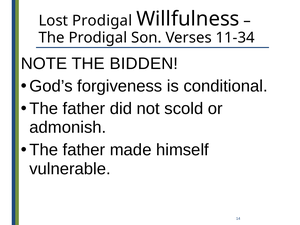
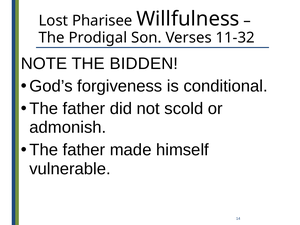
Lost Prodigal: Prodigal -> Pharisee (102, 21)
11-34: 11-34 -> 11-32 (235, 38)
